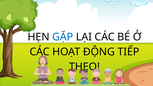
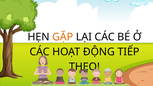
GẶP colour: blue -> orange (63, 37)
